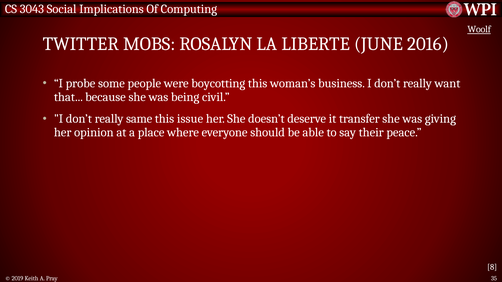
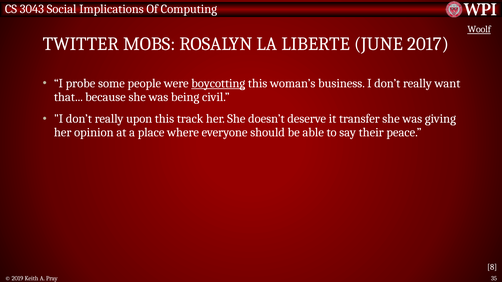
2016: 2016 -> 2017 (428, 44)
boycotting underline: none -> present (218, 83)
same: same -> upon (139, 119)
issue: issue -> track (190, 119)
